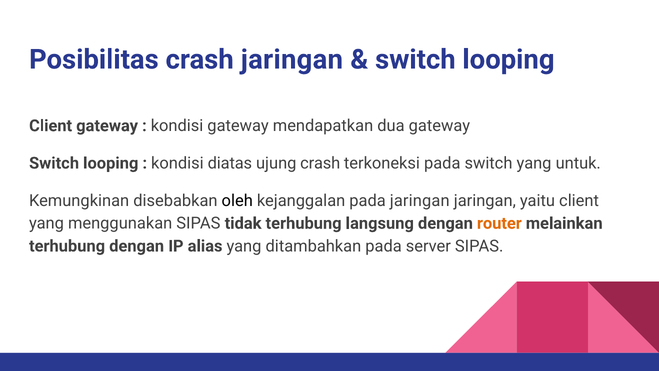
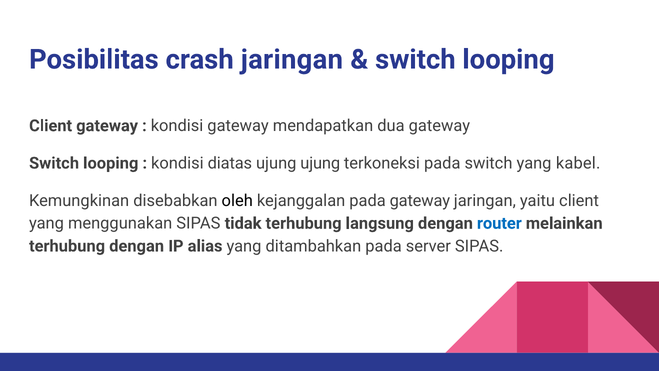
ujung crash: crash -> ujung (320, 163)
untuk: untuk -> kabel (578, 163)
pada jaringan: jaringan -> gateway (420, 200)
router colour: orange -> blue (499, 223)
